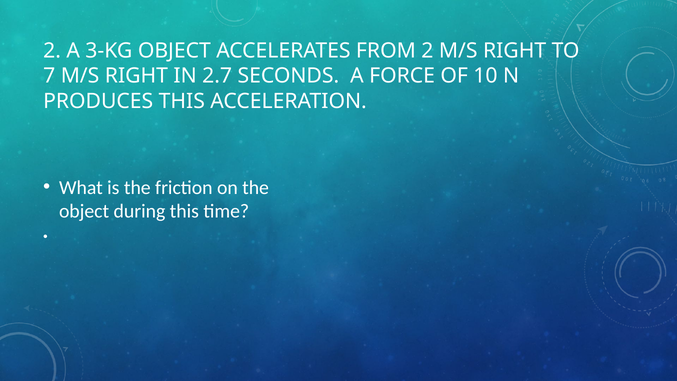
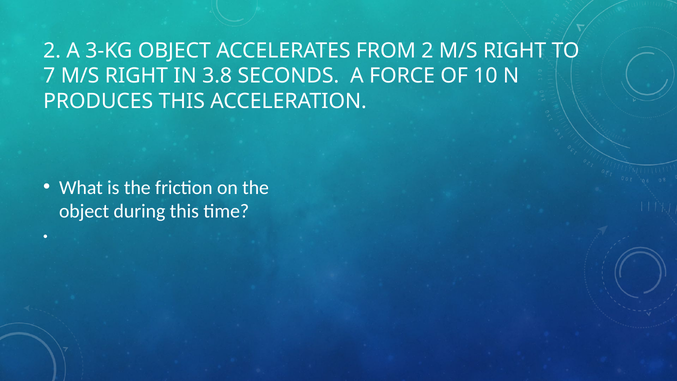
2.7: 2.7 -> 3.8 (217, 76)
